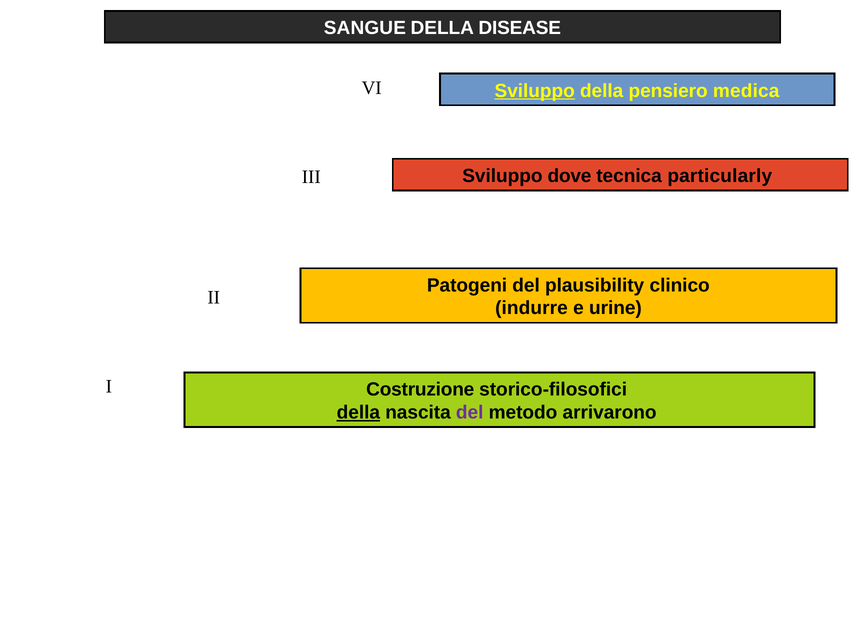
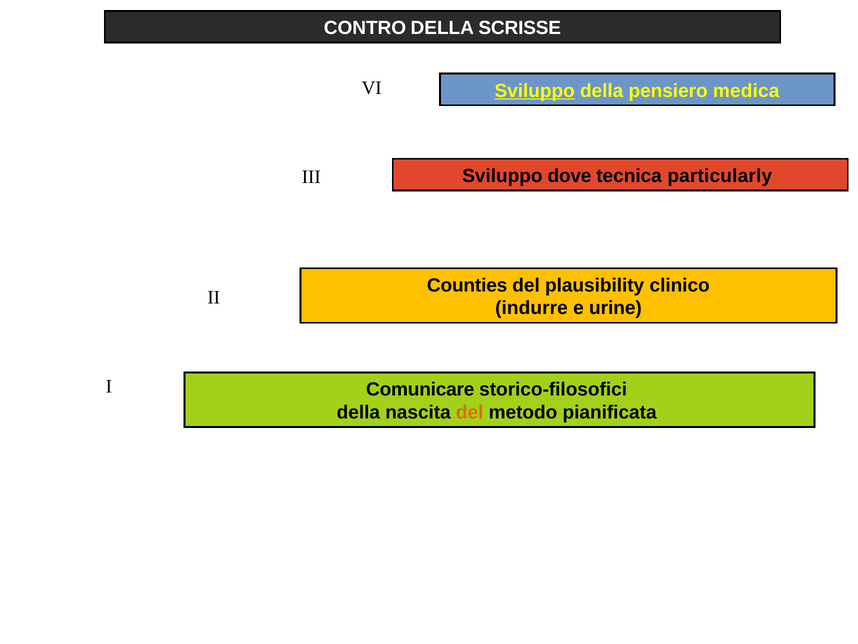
SANGUE: SANGUE -> CONTRO (365, 28)
DISEASE: DISEASE -> SCRISSE (520, 28)
Patogeni: Patogeni -> Counties (467, 285)
Costruzione: Costruzione -> Comunicare (420, 389)
della underline: present -> none (358, 412)
del colour: purple -> orange (470, 412)
arrivarono: arrivarono -> pianificata (610, 412)
